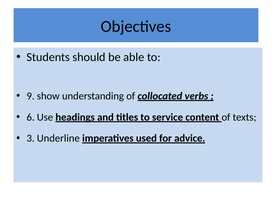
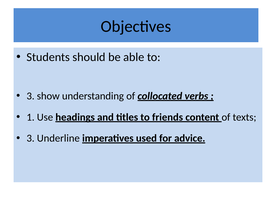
9: 9 -> 3 (31, 96)
6: 6 -> 1 (31, 117)
service: service -> friends (168, 117)
